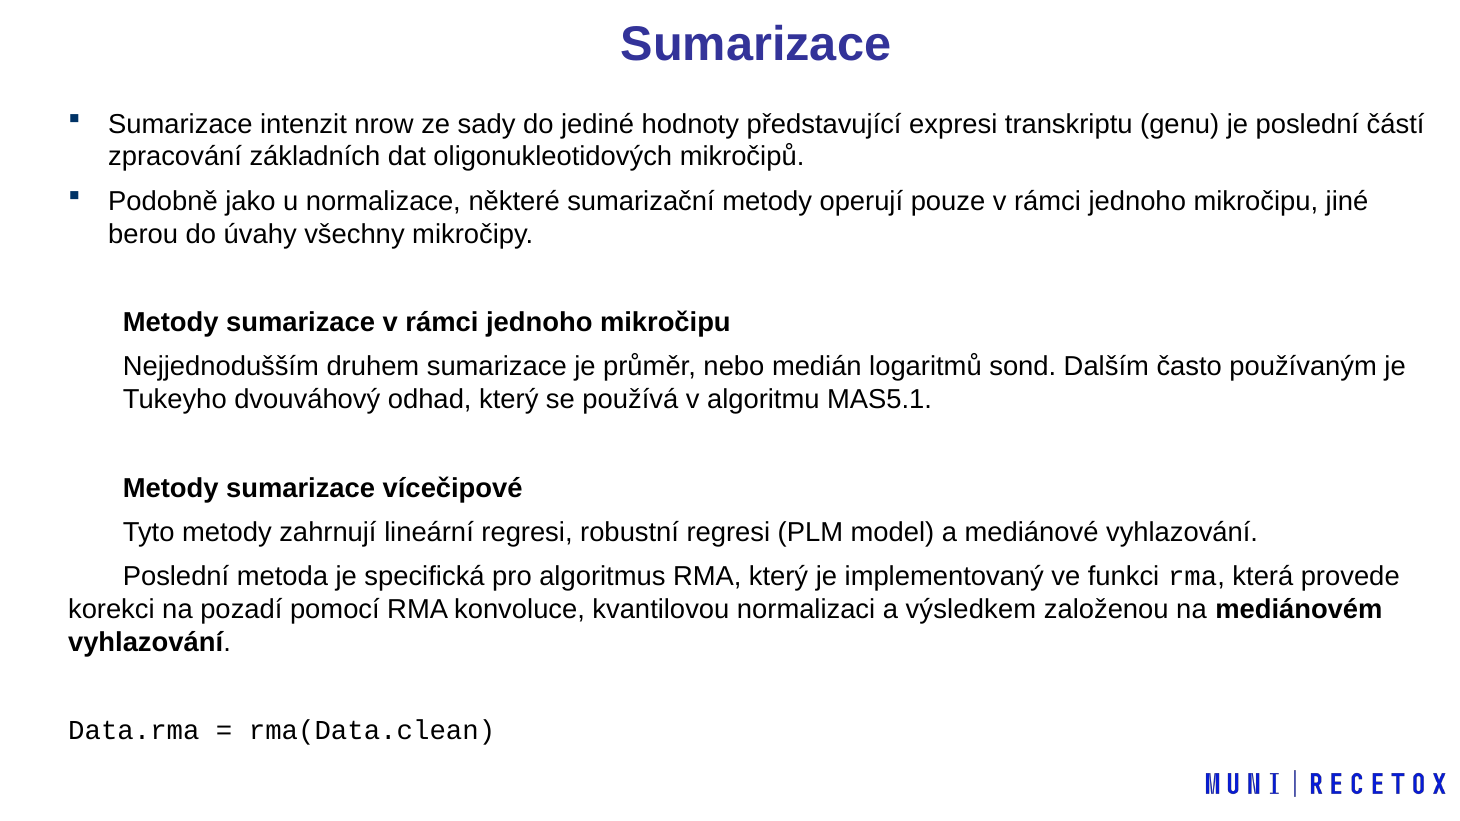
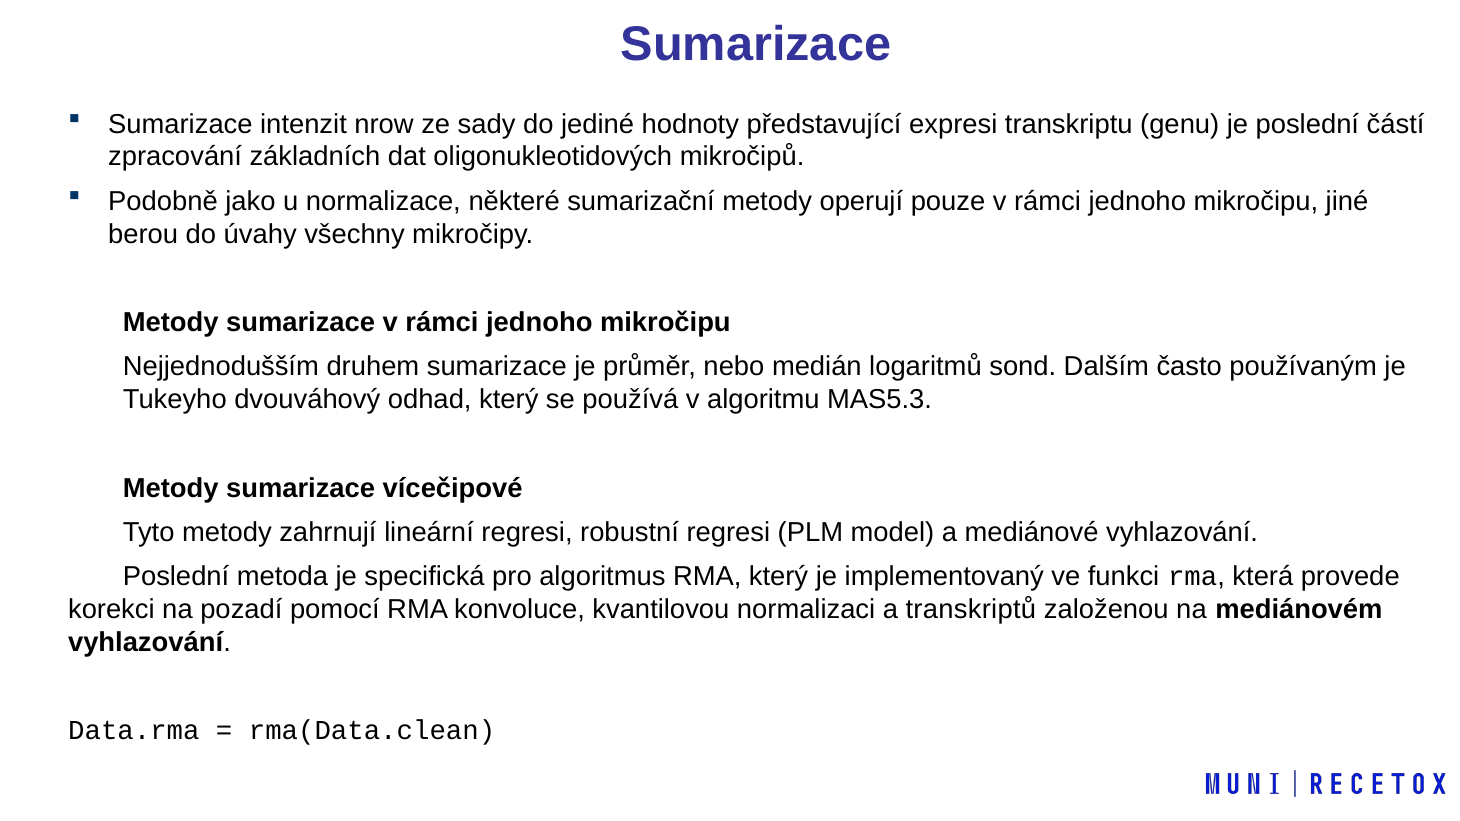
MAS5.1: MAS5.1 -> MAS5.3 (880, 400)
výsledkem: výsledkem -> transkriptů (971, 610)
